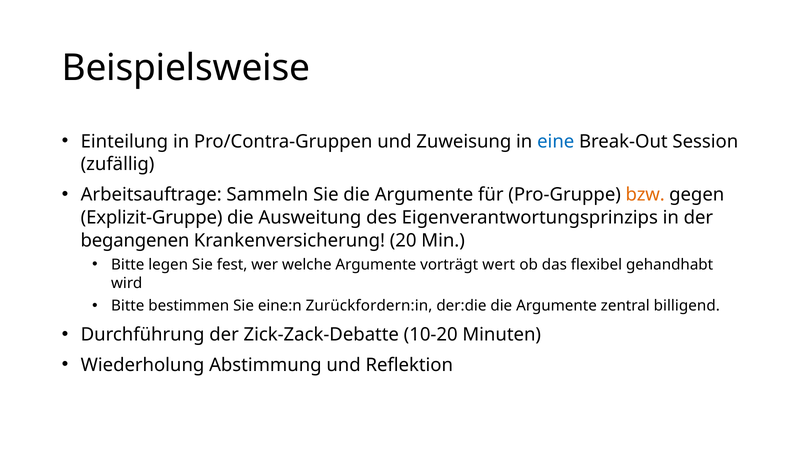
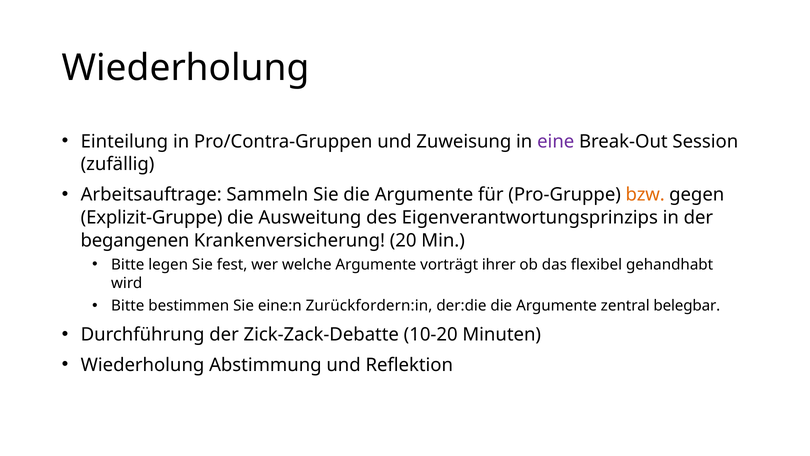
Beispielsweise: Beispielsweise -> Wiederholung (186, 68)
eine colour: blue -> purple (556, 141)
wert: wert -> ihrer (499, 264)
billigend: billigend -> belegbar (687, 306)
